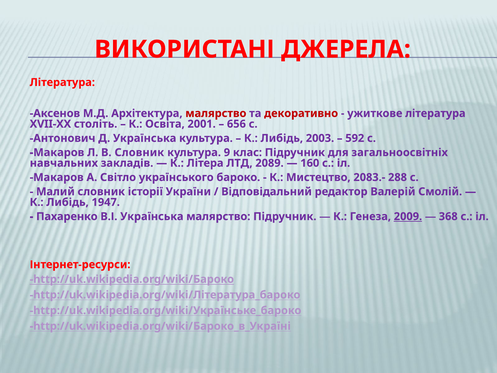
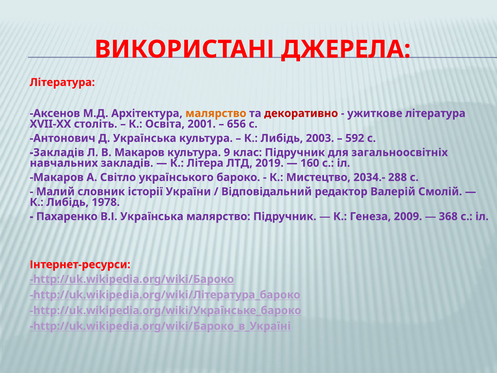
малярство colour: red -> orange (216, 113)
Макаров: Макаров -> Закладів (57, 152)
В Словник: Словник -> Макаров (139, 152)
2089: 2089 -> 2019 (270, 163)
2083.-: 2083.- -> 2034.- (369, 177)
1947: 1947 -> 1978 (106, 202)
2009 underline: present -> none (408, 216)
